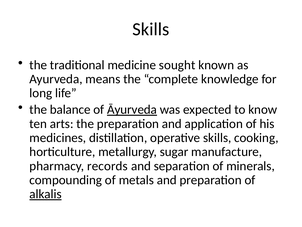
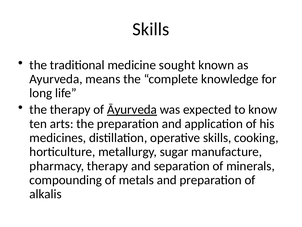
the balance: balance -> therapy (70, 109)
pharmacy records: records -> therapy (108, 166)
alkalis underline: present -> none (46, 194)
